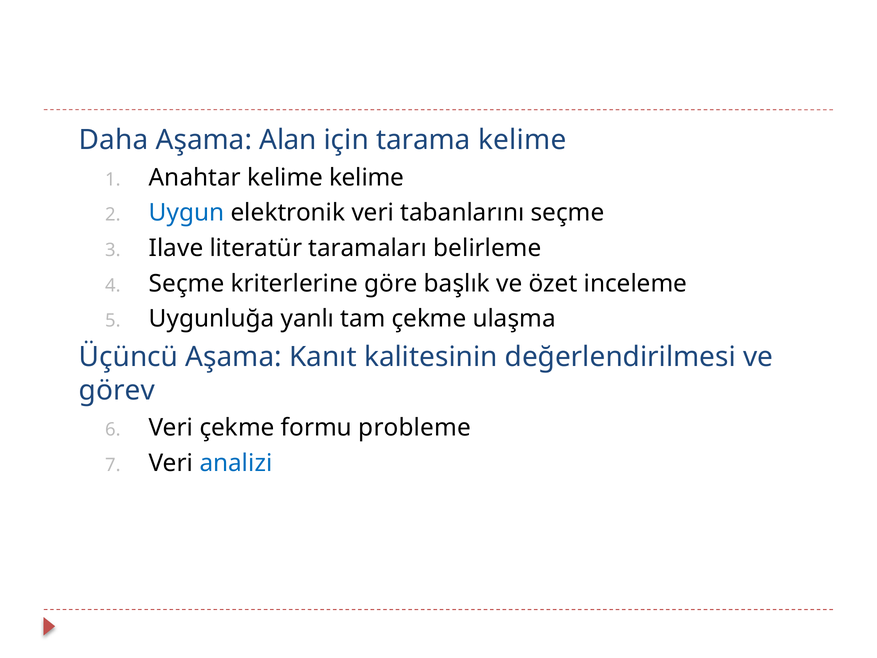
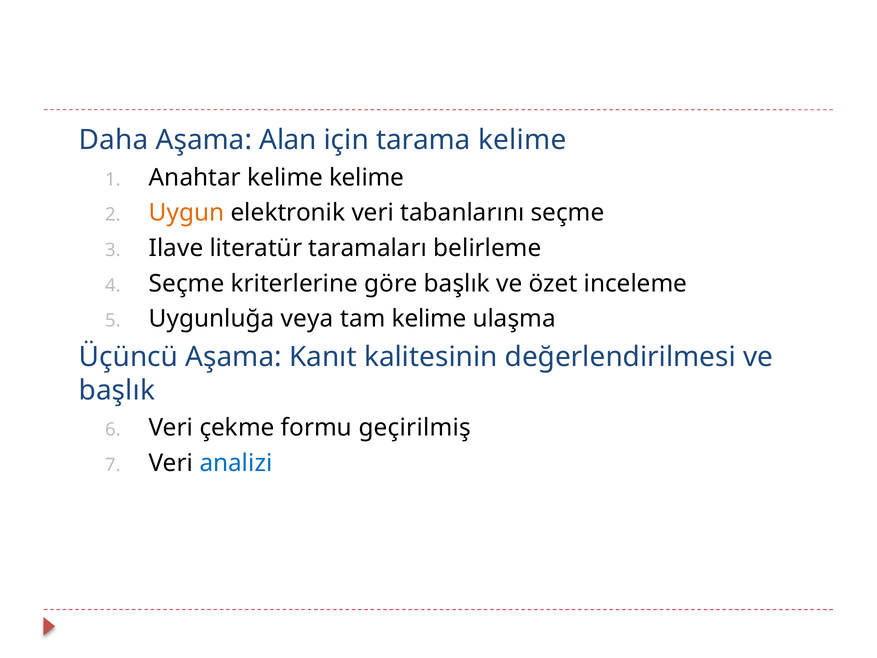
Uygun colour: blue -> orange (187, 213)
yanlı: yanlı -> veya (307, 319)
tam çekme: çekme -> kelime (429, 319)
görev: görev -> başlık (117, 390)
probleme: probleme -> geçirilmiş (415, 428)
